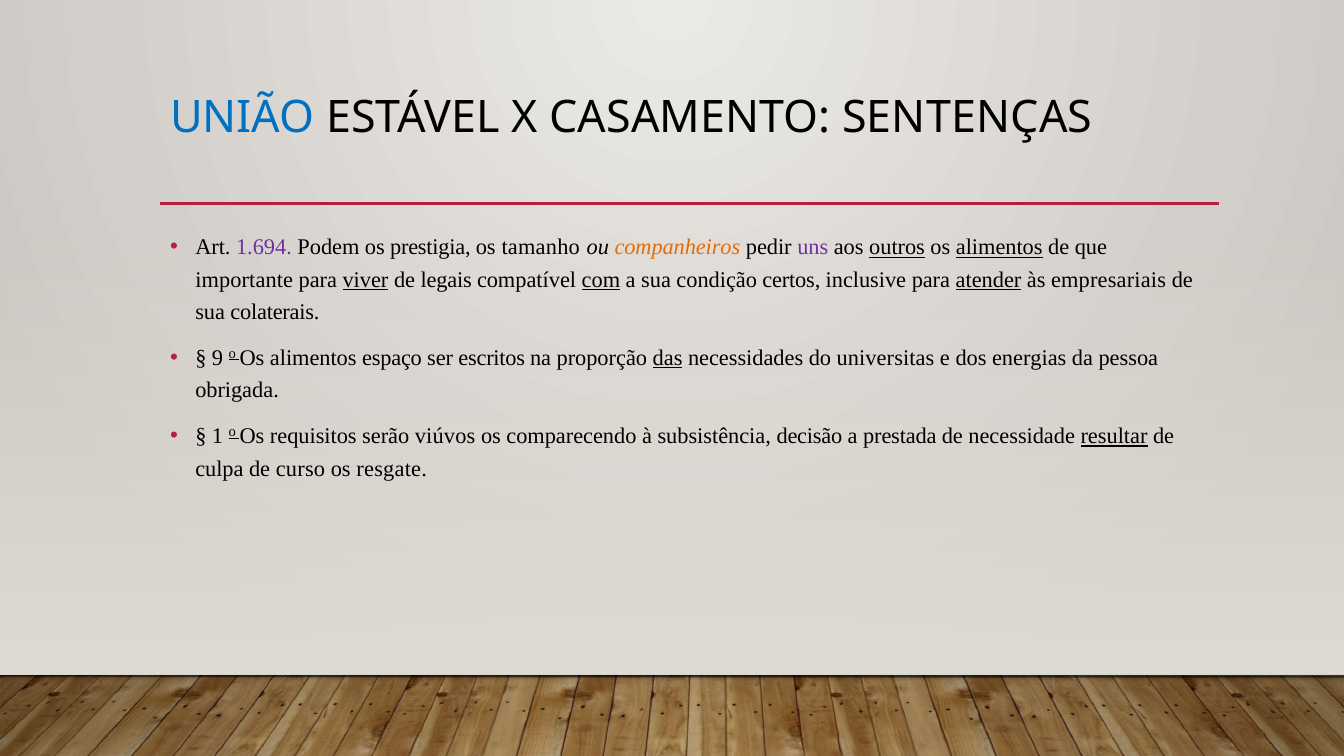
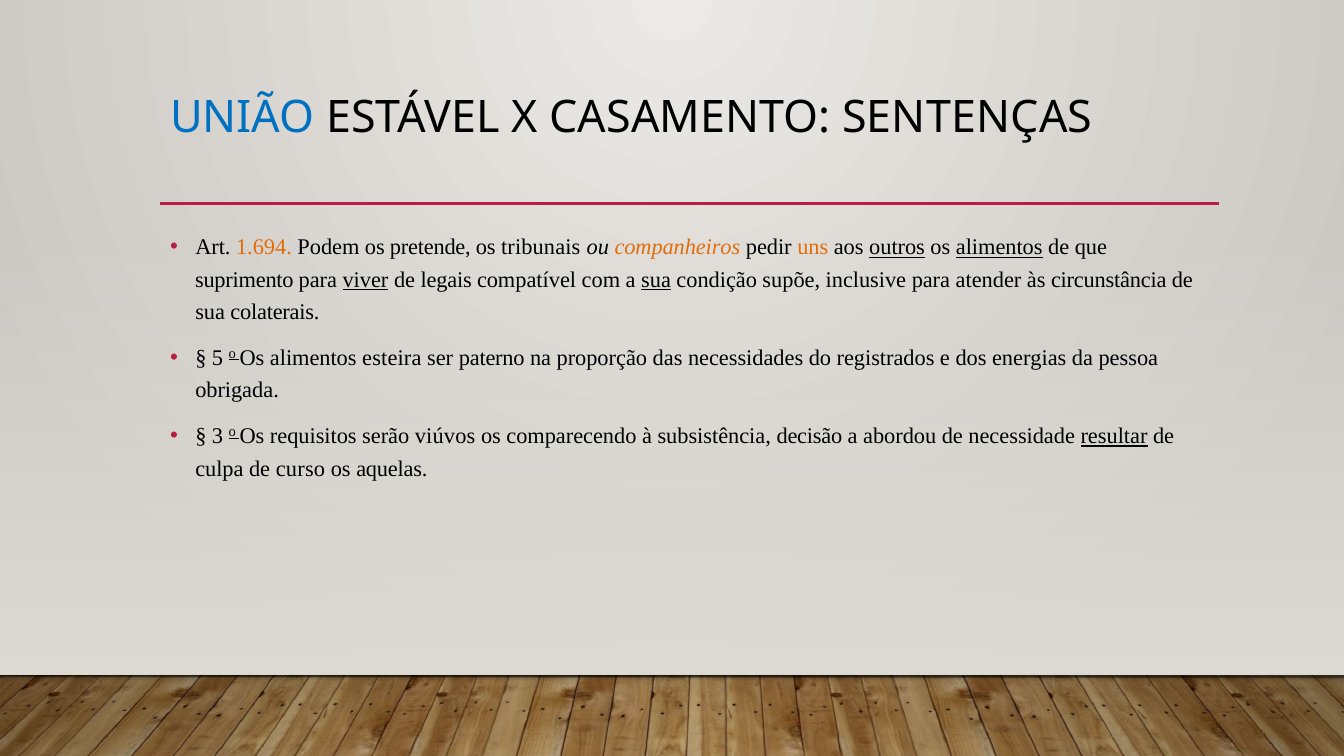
1.694 colour: purple -> orange (264, 248)
prestigia: prestigia -> pretende (430, 248)
tamanho: tamanho -> tribunais (541, 248)
uns colour: purple -> orange (813, 248)
importante: importante -> suprimento (244, 280)
com underline: present -> none (601, 280)
sua underline: none -> present (656, 280)
certos: certos -> supõe (791, 280)
atender underline: present -> none (989, 280)
empresariais: empresariais -> circunstância (1109, 280)
9: 9 -> 5 (217, 358)
espaço: espaço -> esteira (392, 358)
escritos: escritos -> paterno (492, 358)
das underline: present -> none (668, 358)
universitas: universitas -> registrados (886, 358)
1: 1 -> 3 (217, 436)
prestada: prestada -> abordou (900, 436)
resgate: resgate -> aquelas (392, 469)
